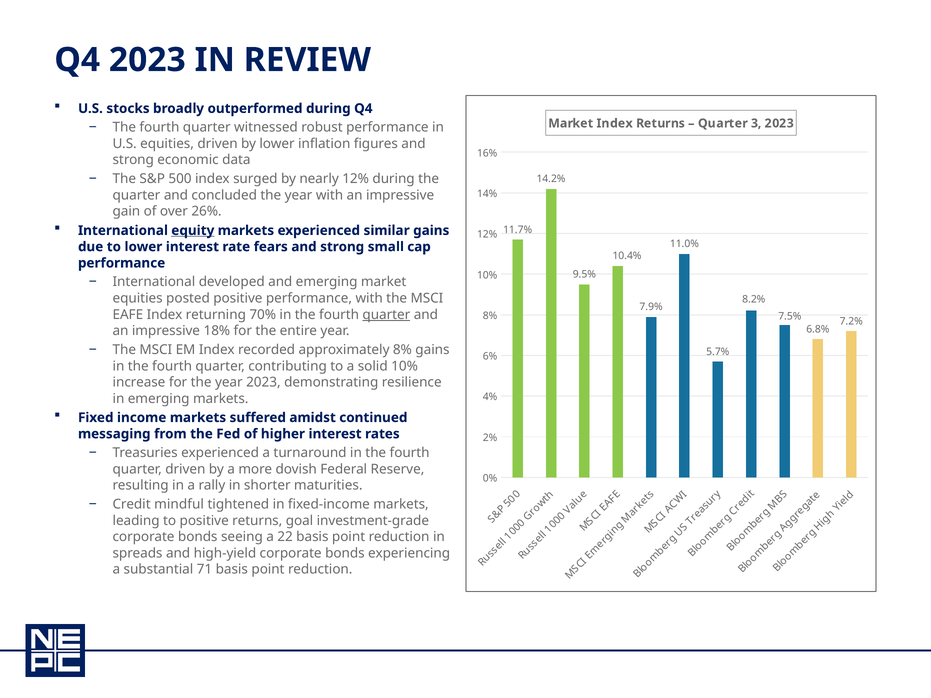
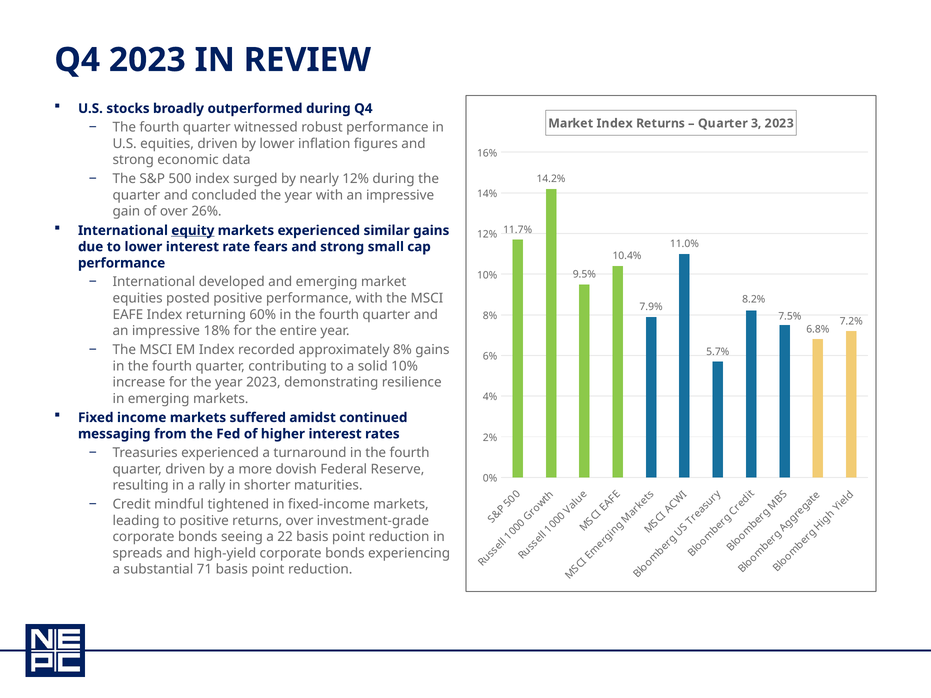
70%: 70% -> 60% (263, 315)
quarter underline: present -> none (386, 315)
returns goal: goal -> over (300, 521)
